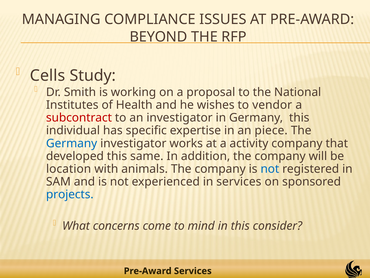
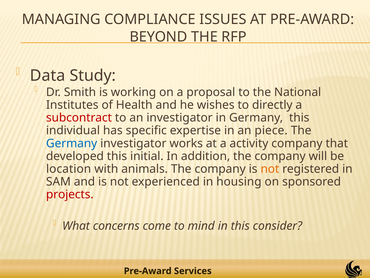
Cells: Cells -> Data (48, 75)
vendor: vendor -> directly (272, 105)
same: same -> initial (147, 156)
not colour: blue -> orange (270, 169)
in services: services -> housing (239, 181)
projects colour: blue -> red (70, 194)
